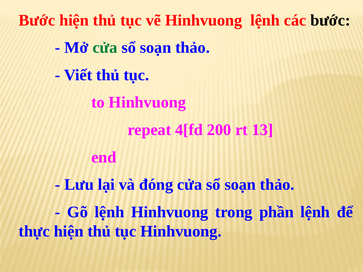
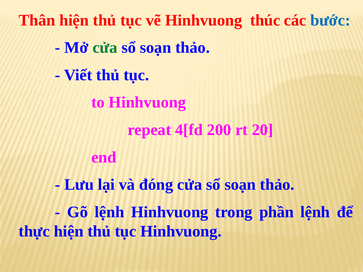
Bước: Bước -> Thân (37, 20)
Hinhvuong lệnh: lệnh -> thúc (265, 20)
bước colour: black -> blue (330, 20)
13: 13 -> 20 (263, 130)
